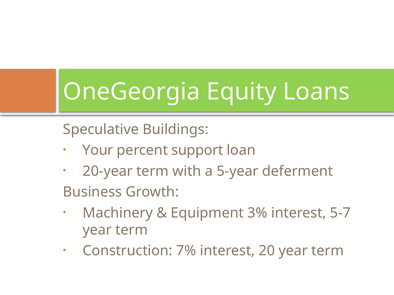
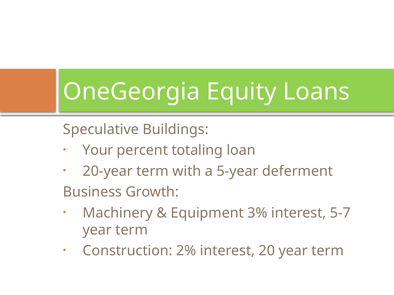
support: support -> totaling (197, 151)
7%: 7% -> 2% (186, 251)
